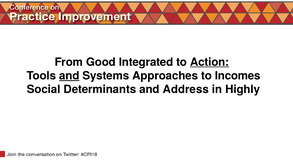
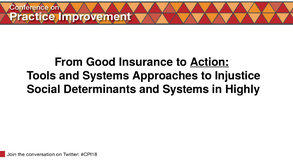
Integrated: Integrated -> Insurance (146, 62)
and underline: present -> none (69, 76)
Incomes: Incomes -> Injustice (238, 76)
Determinants and Address: Address -> Systems (186, 89)
